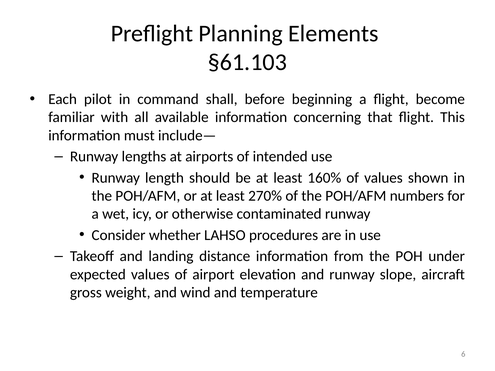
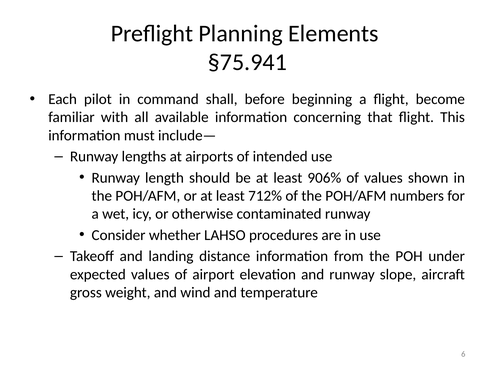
§61.103: §61.103 -> §75.941 (247, 62)
160%: 160% -> 906% (324, 178)
270%: 270% -> 712% (265, 196)
